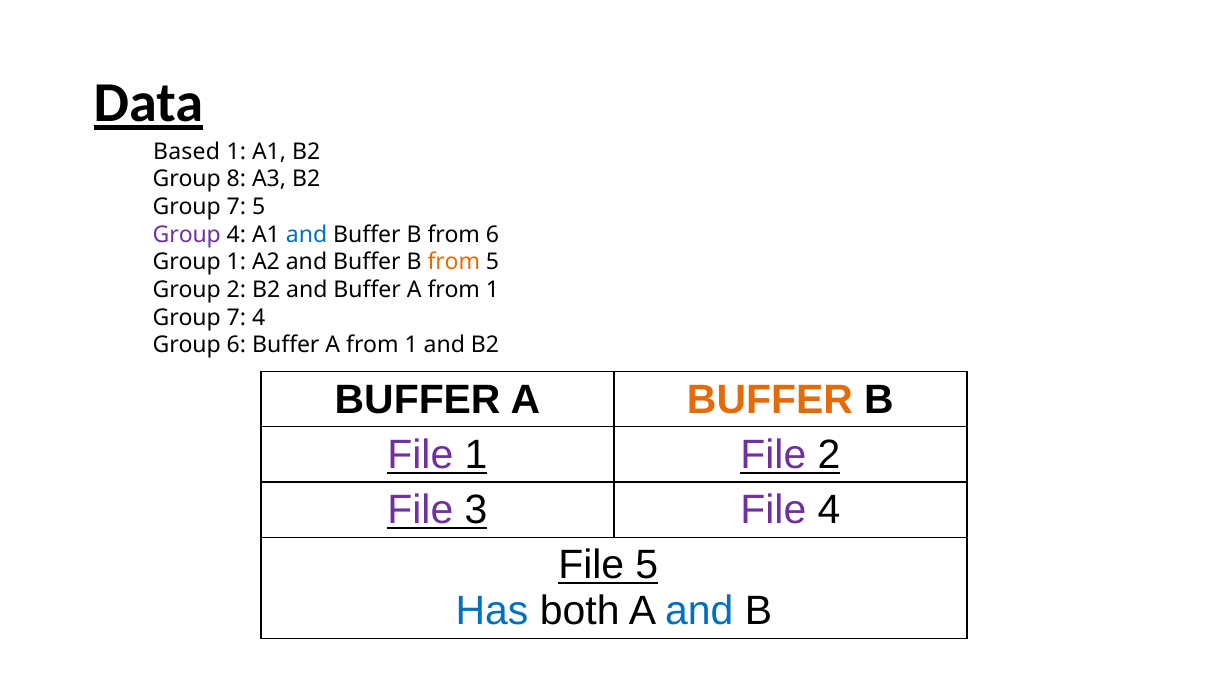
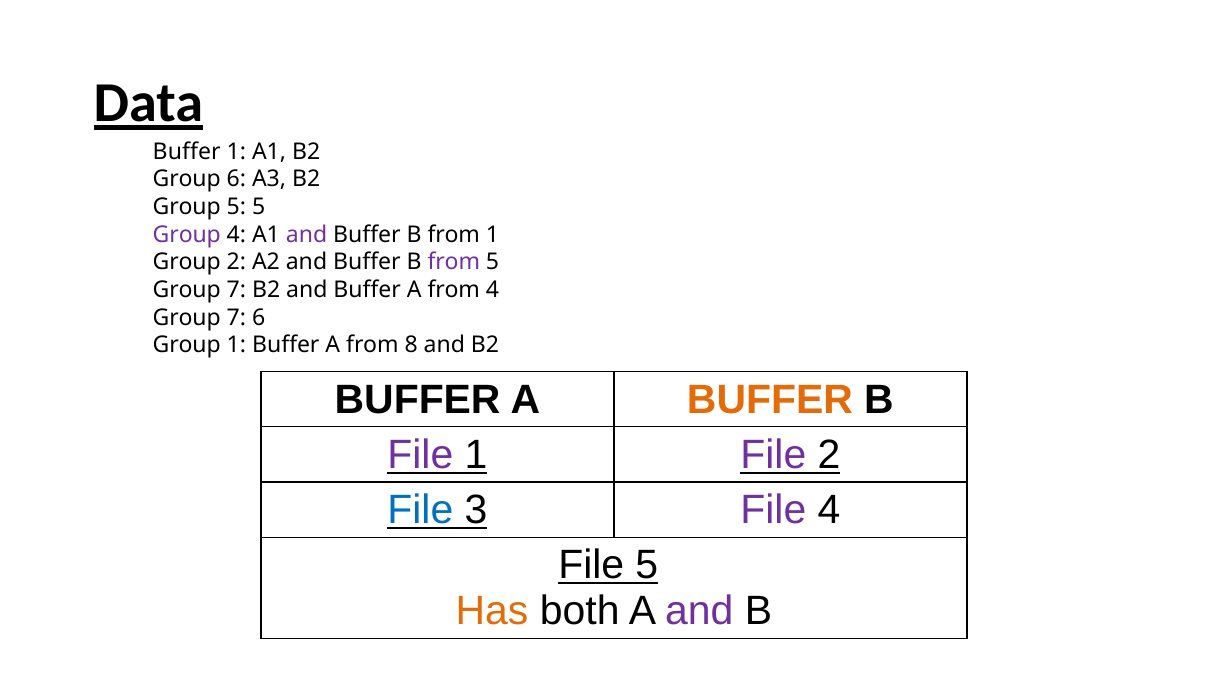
Based: Based -> Buffer (187, 152)
Group 8: 8 -> 6 (236, 179)
7: 7 -> 5 (236, 207)
and colour: blue -> purple (307, 234)
from 6: 6 -> 1 (493, 234)
Group 1: 1 -> 2 (236, 262)
from colour: orange -> purple (454, 262)
2: 2 -> 7 (236, 290)
1: 1 -> 4 (493, 290)
7 4: 4 -> 6 (259, 317)
Group 6: 6 -> 1 (236, 345)
1: 1 -> 8 (411, 345)
File colour: purple -> blue (420, 510)
Has colour: blue -> orange (492, 611)
and colour: blue -> purple (699, 611)
